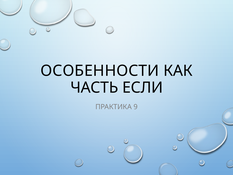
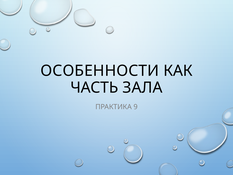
ЕСЛИ: ЕСЛИ -> ЗАЛА (142, 87)
